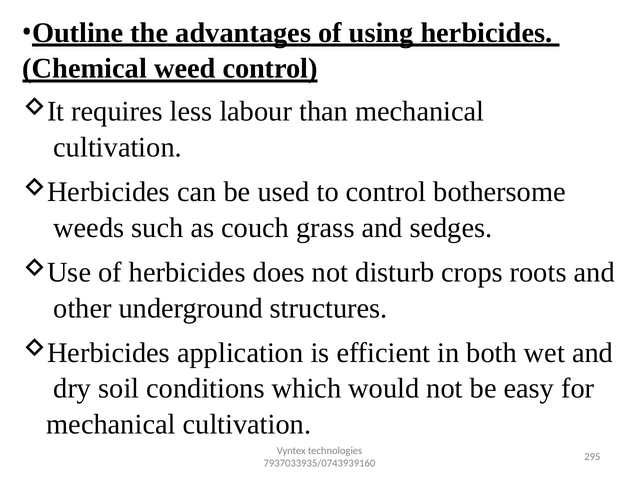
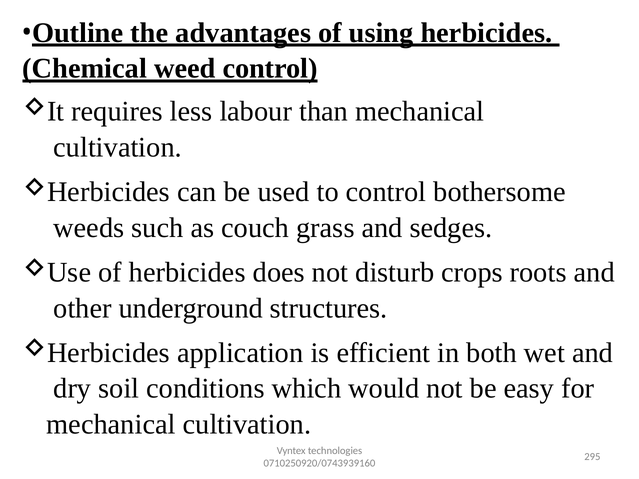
7937033935/0743939160: 7937033935/0743939160 -> 0710250920/0743939160 (319, 464)
